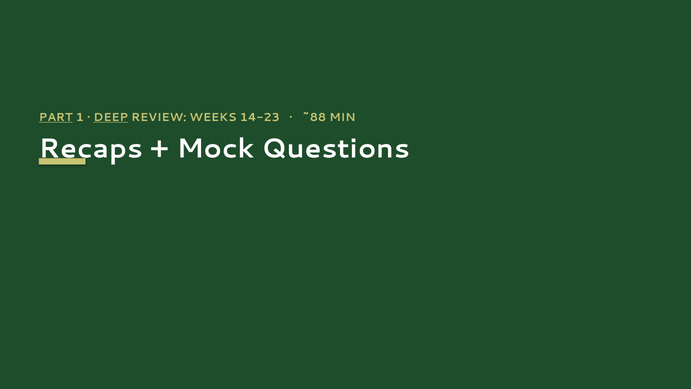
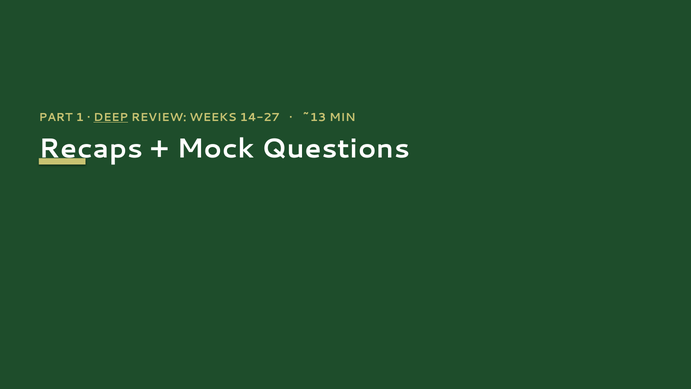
PART underline: present -> none (56, 117)
14-23: 14-23 -> 14-27 (260, 117)
~88: ~88 -> ~13 (314, 117)
